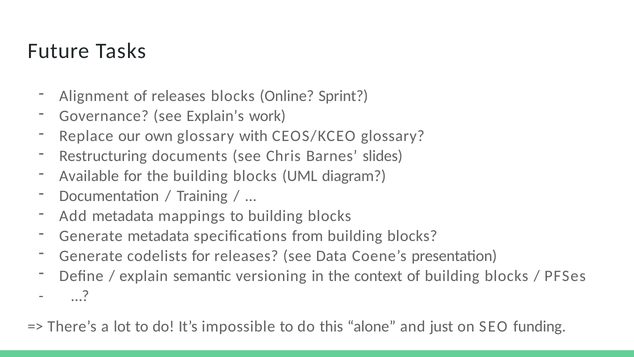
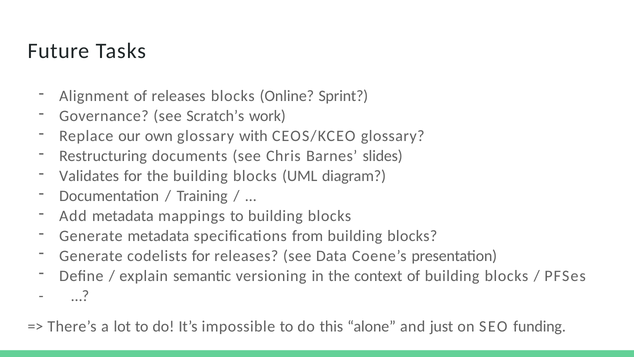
Explain’s: Explain’s -> Scratch’s (215, 116)
Available: Available -> Validates (89, 176)
